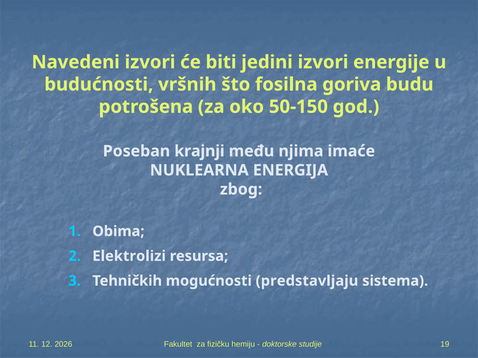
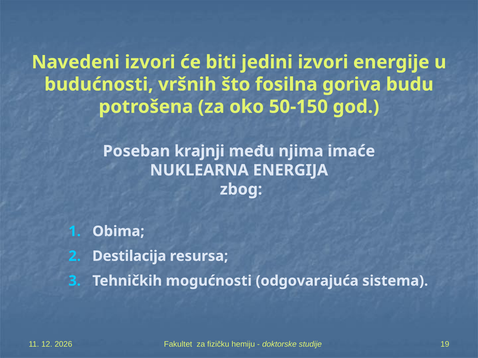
Elektrolizi: Elektrolizi -> Destilacija (129, 256)
predstavljaju: predstavljaju -> odgovarajuća (307, 281)
